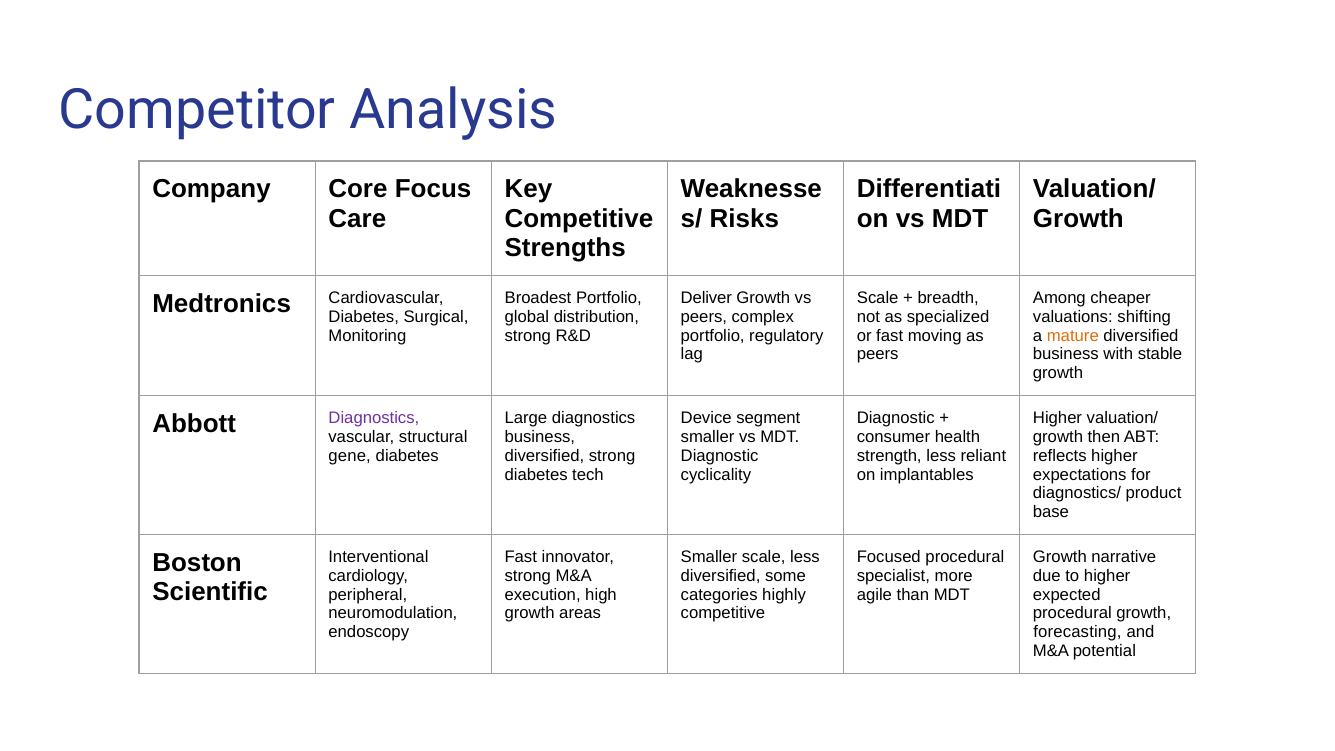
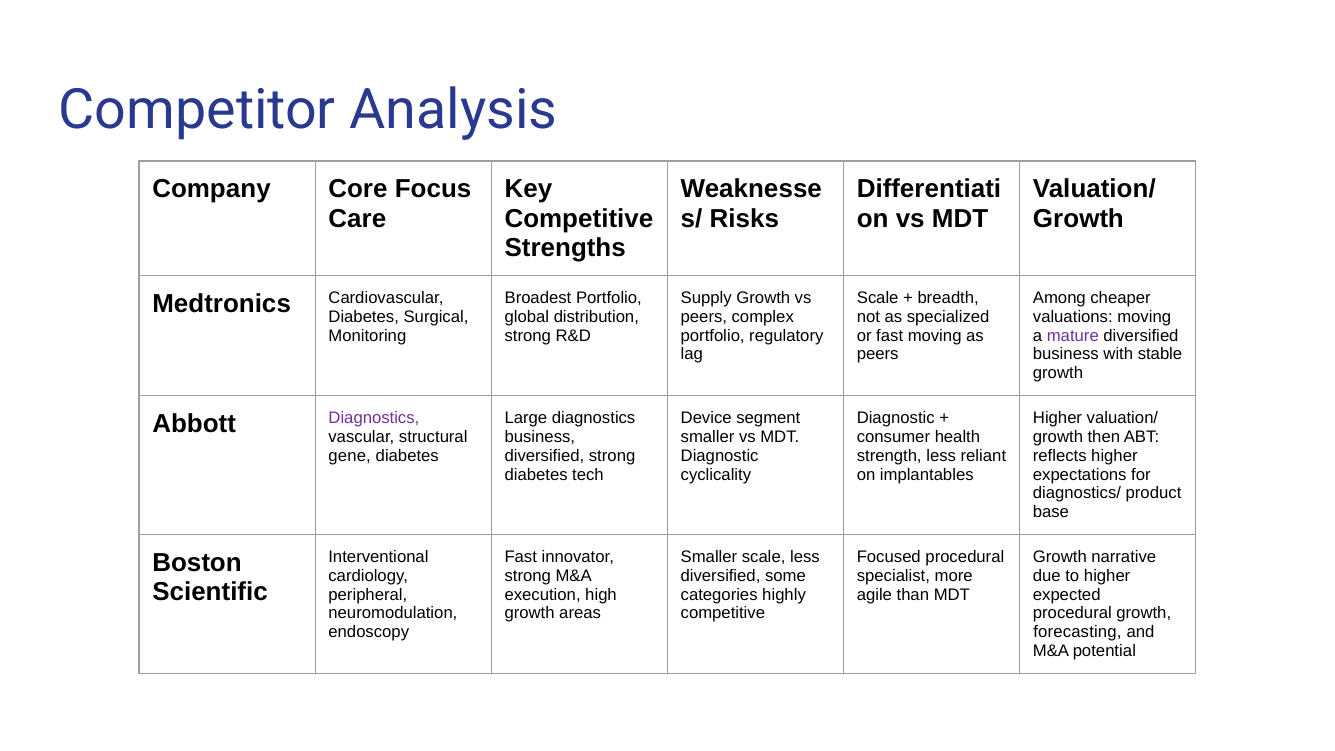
Deliver: Deliver -> Supply (706, 298)
valuations shifting: shifting -> moving (1144, 317)
mature colour: orange -> purple (1073, 336)
